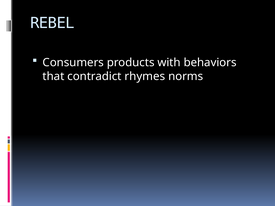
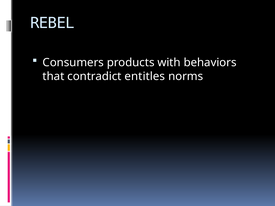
rhymes: rhymes -> entitles (145, 76)
